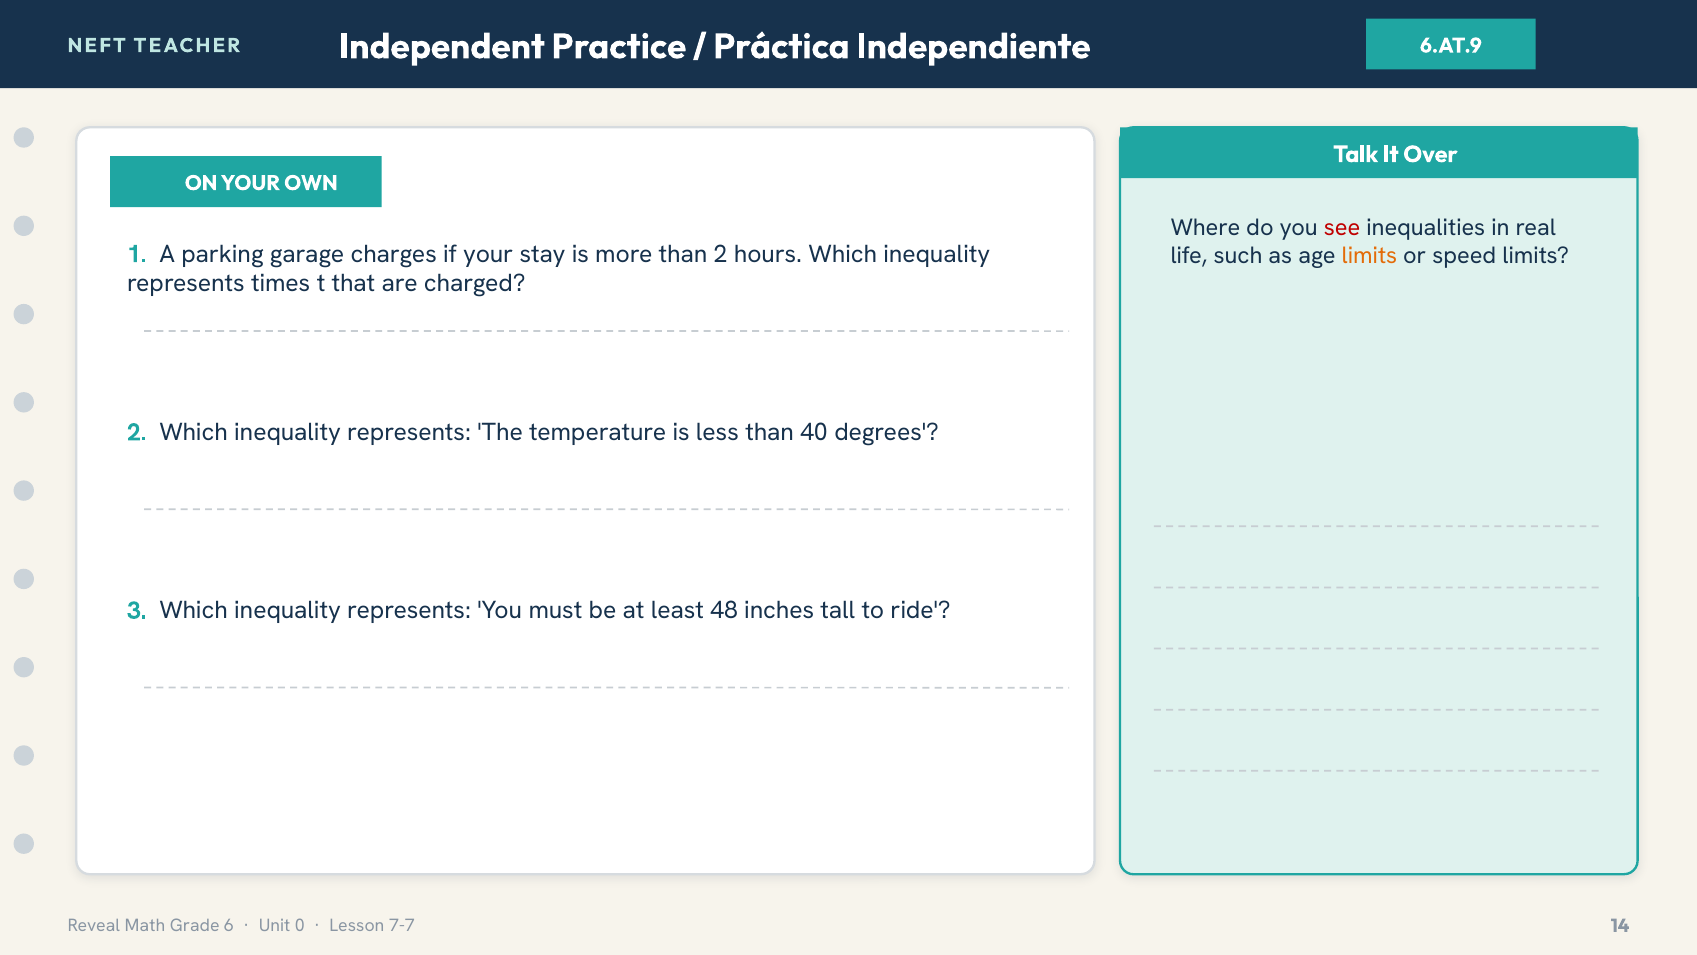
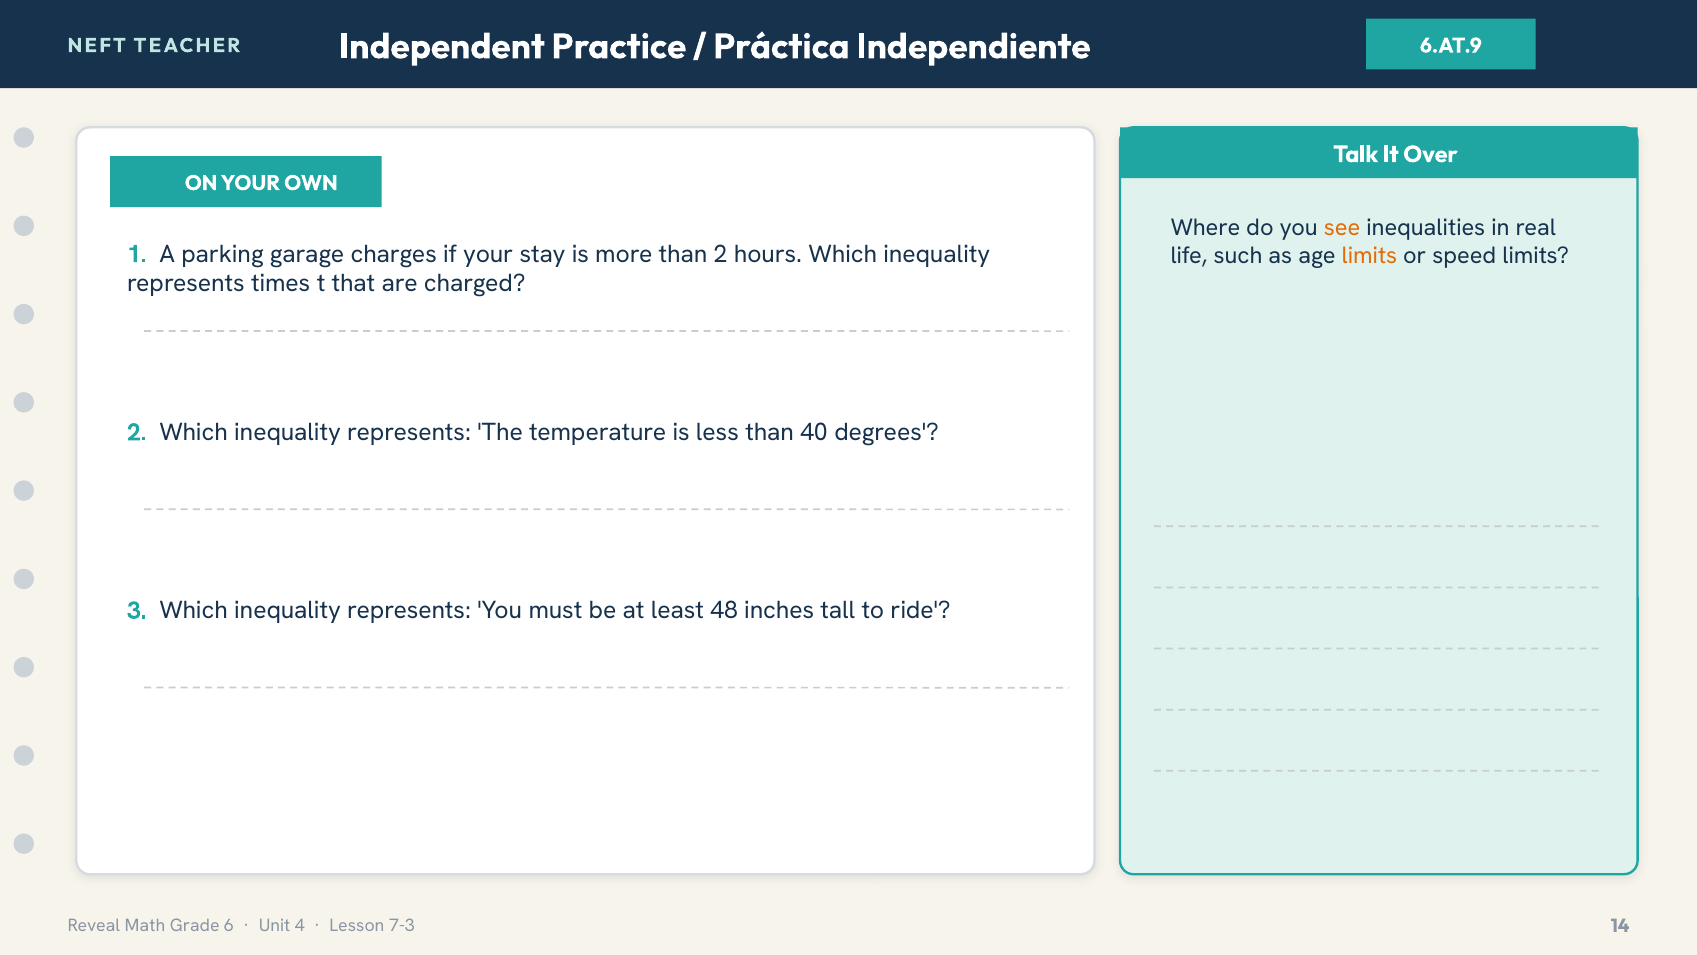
see colour: red -> orange (1342, 228)
0: 0 -> 4 (300, 925)
7-7: 7-7 -> 7-3 (402, 925)
